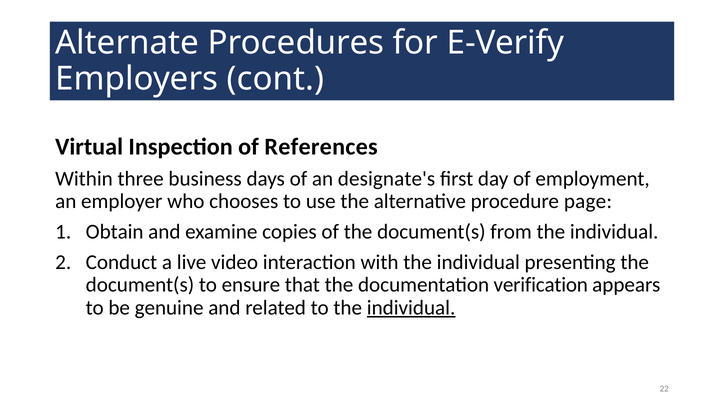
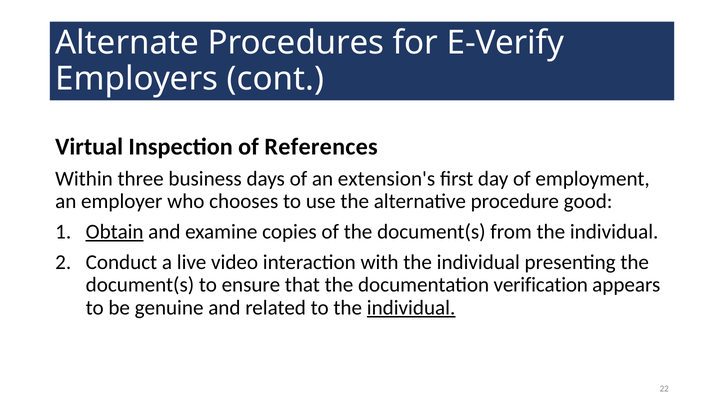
designate's: designate's -> extension's (387, 179)
page: page -> good (588, 202)
Obtain underline: none -> present (115, 232)
